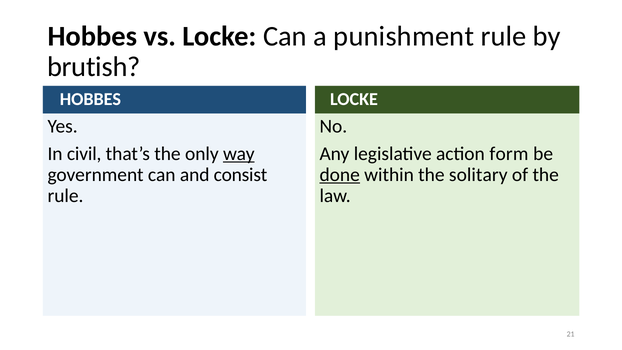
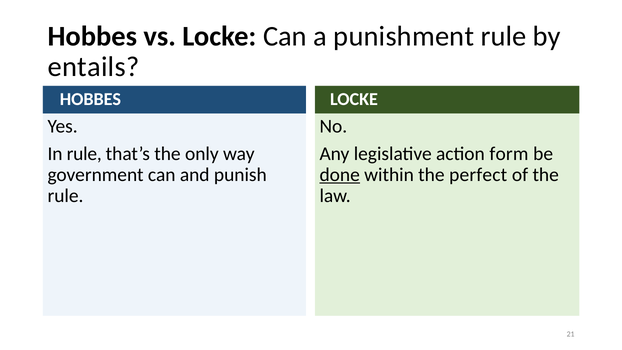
brutish: brutish -> entails (94, 67)
In civil: civil -> rule (84, 154)
way underline: present -> none (239, 154)
consist: consist -> punish (240, 175)
solitary: solitary -> perfect (478, 175)
